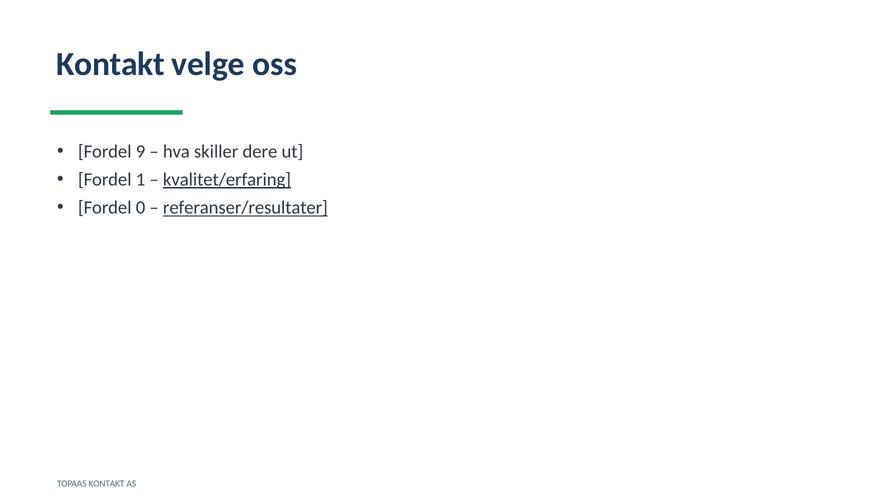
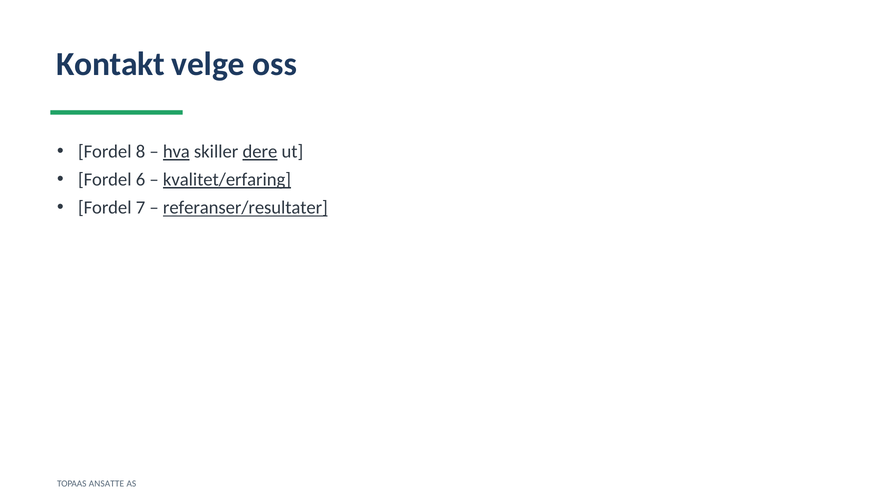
9: 9 -> 8 (141, 152)
hva underline: none -> present (176, 152)
dere underline: none -> present (260, 152)
1: 1 -> 6 (141, 180)
0: 0 -> 7 (141, 208)
TOPAAS KONTAKT: KONTAKT -> ANSATTE (106, 484)
